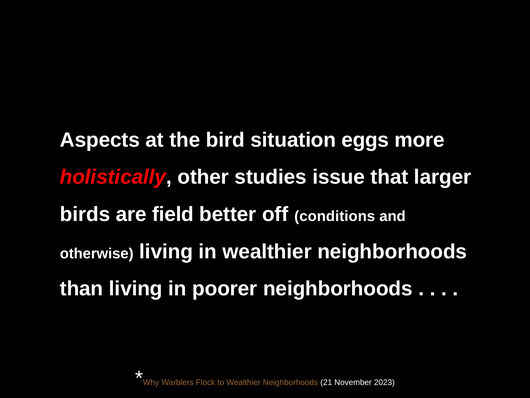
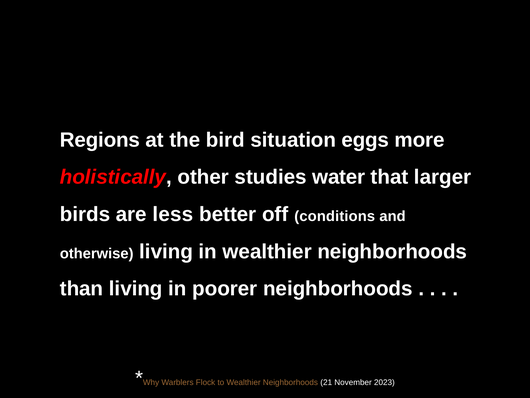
Aspects: Aspects -> Regions (100, 140)
issue: issue -> water (339, 177)
field: field -> less (173, 214)
